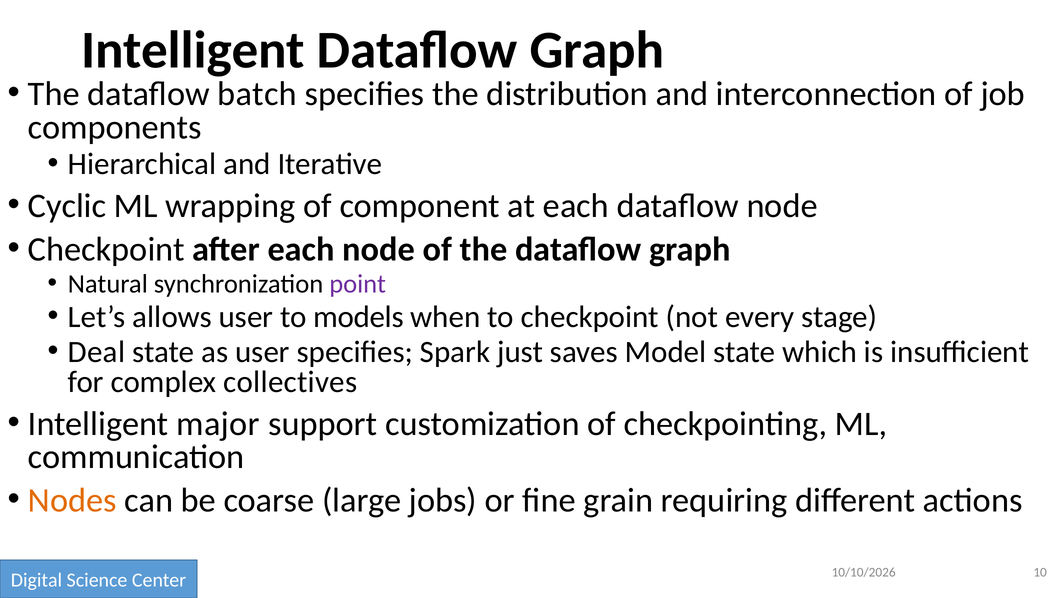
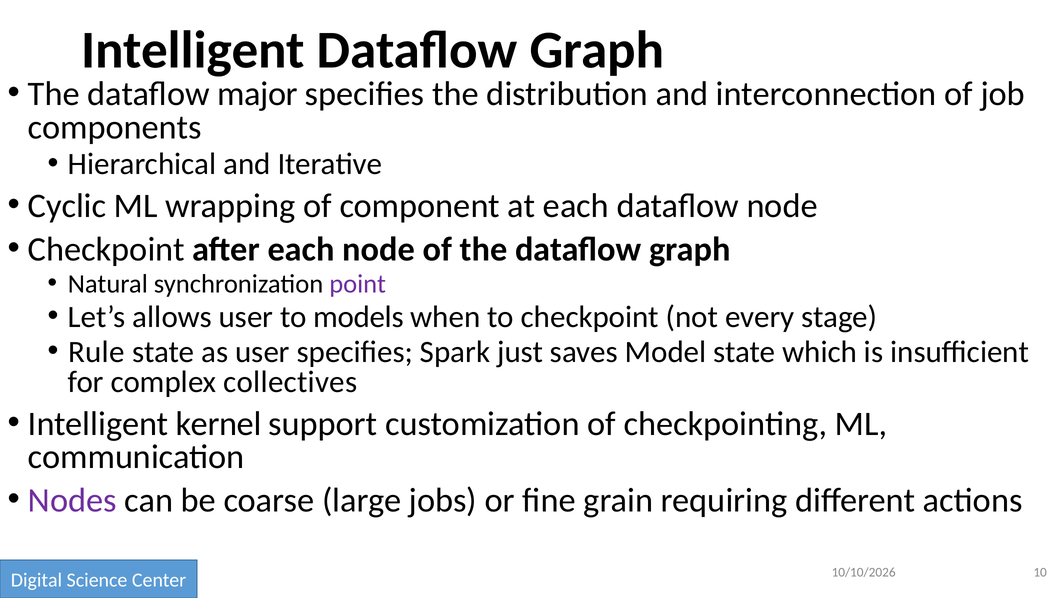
batch: batch -> major (257, 94)
Deal: Deal -> Rule (96, 352)
major: major -> kernel (218, 424)
Nodes colour: orange -> purple (72, 501)
